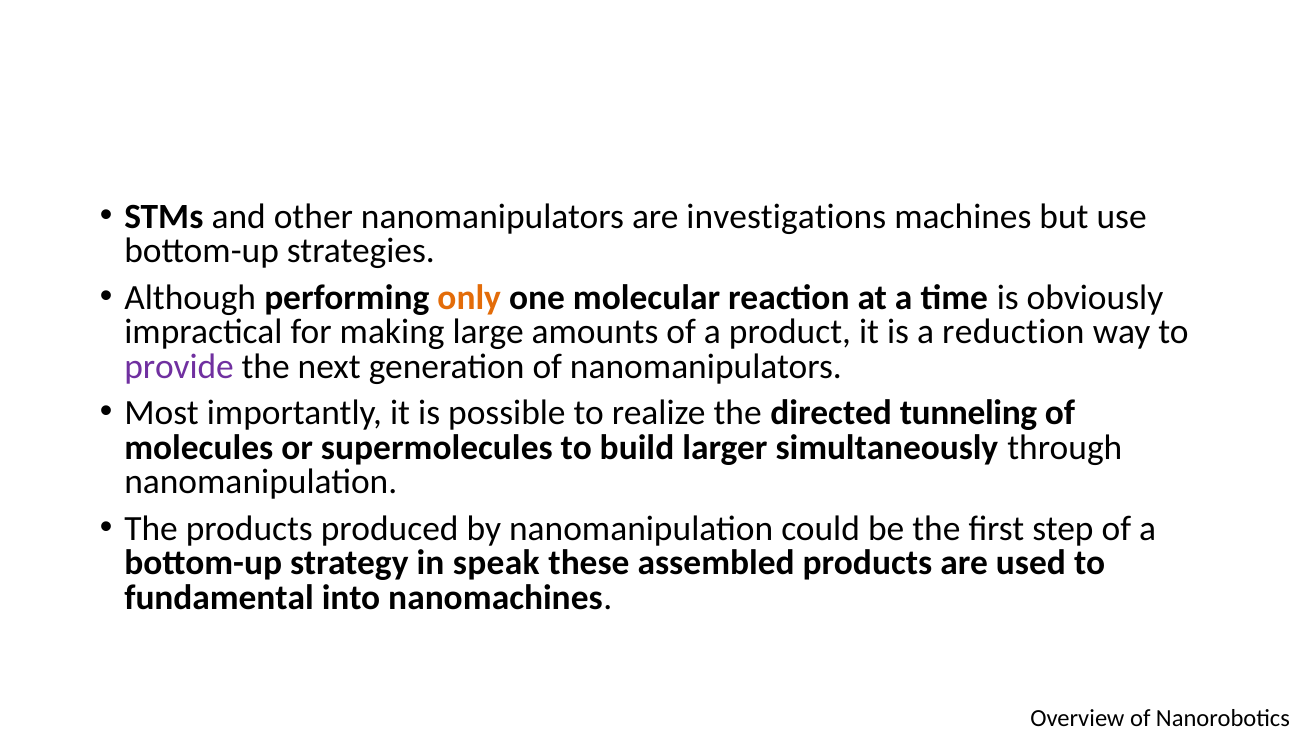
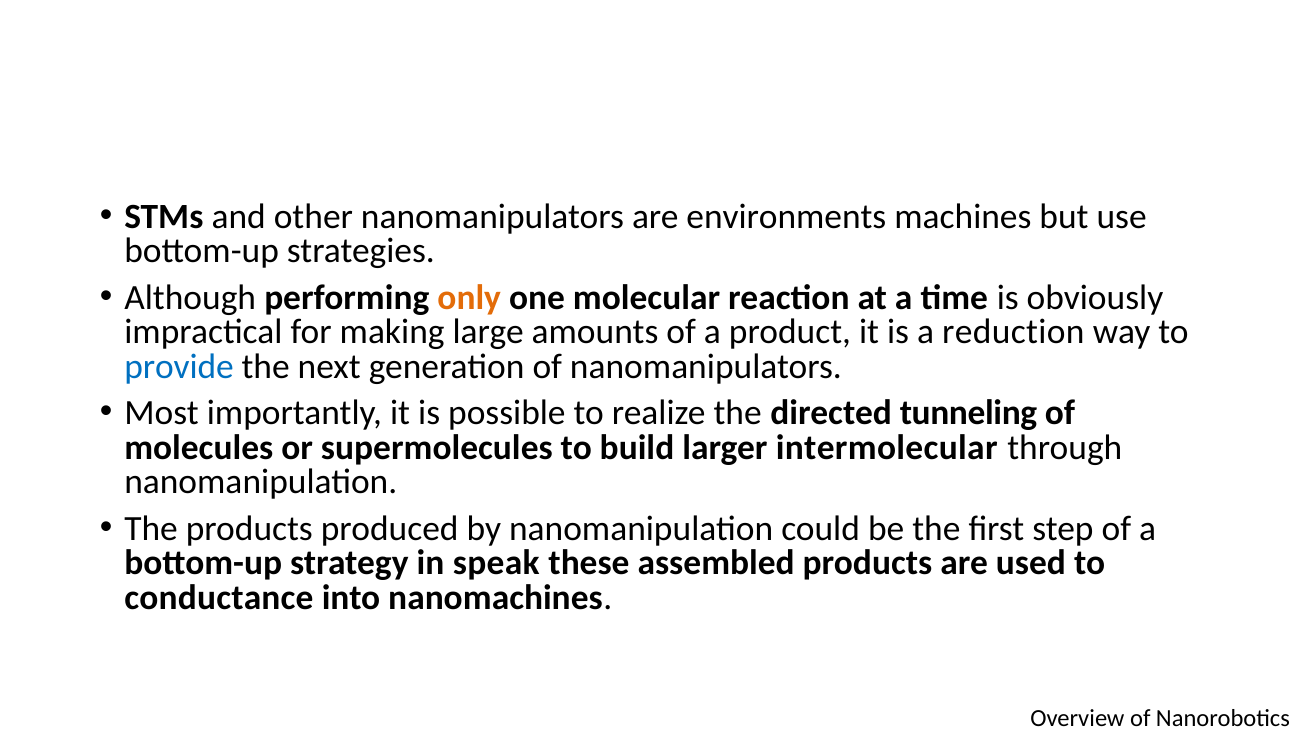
investigations: investigations -> environments (786, 217)
provide colour: purple -> blue (179, 367)
simultaneously: simultaneously -> intermolecular (887, 448)
fundamental: fundamental -> conductance (219, 598)
